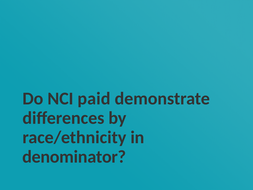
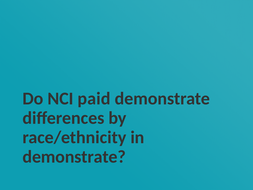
denominator: denominator -> demonstrate (74, 156)
